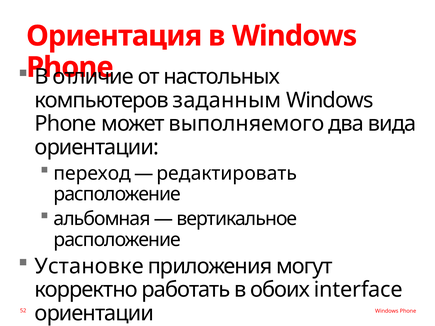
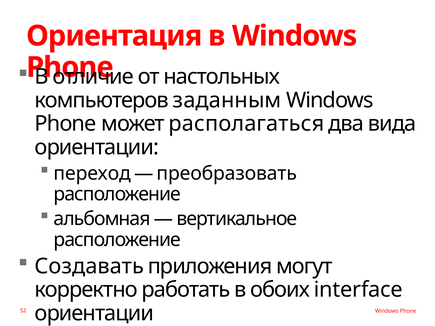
выполняемого: выполняемого -> располагаться (246, 124)
редактировать: редактировать -> преобразовать (227, 173)
Установке: Установке -> Создавать (89, 267)
